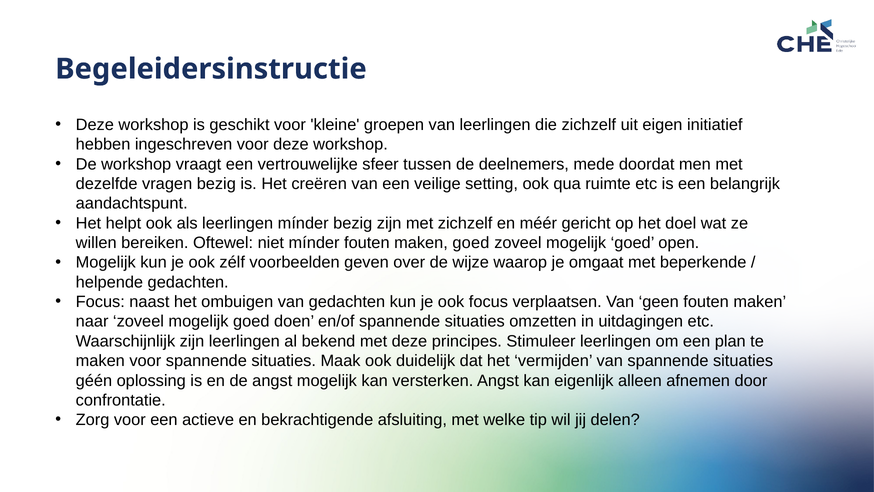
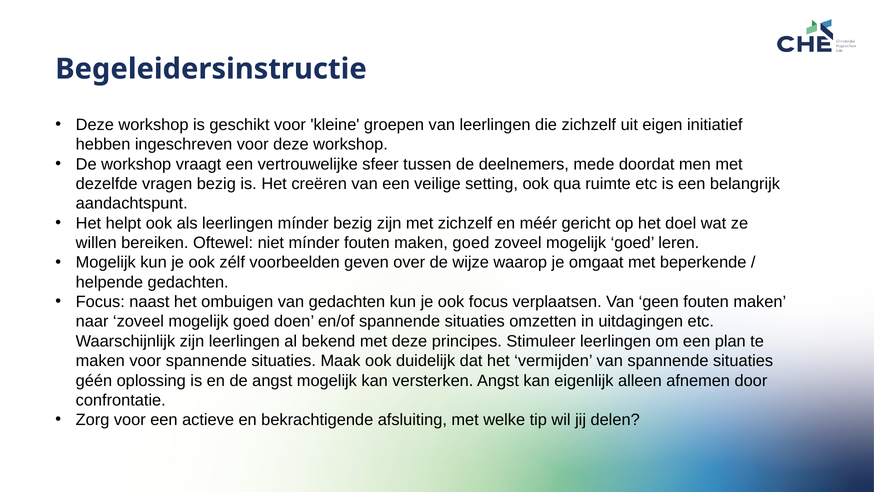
open: open -> leren (679, 243)
